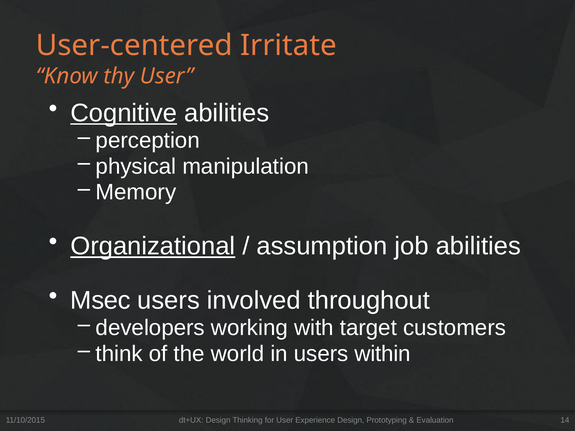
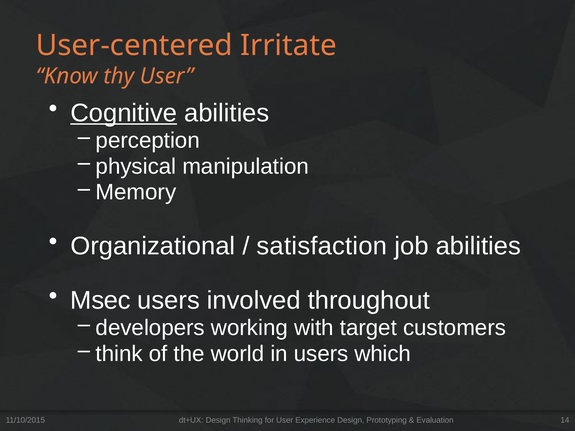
Organizational underline: present -> none (153, 246)
assumption: assumption -> satisfaction (322, 246)
within: within -> which (383, 354)
